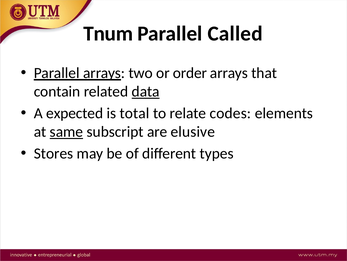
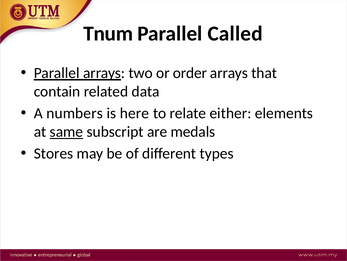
data underline: present -> none (146, 91)
expected: expected -> numbers (75, 113)
total: total -> here (135, 113)
codes: codes -> either (230, 113)
elusive: elusive -> medals (193, 131)
